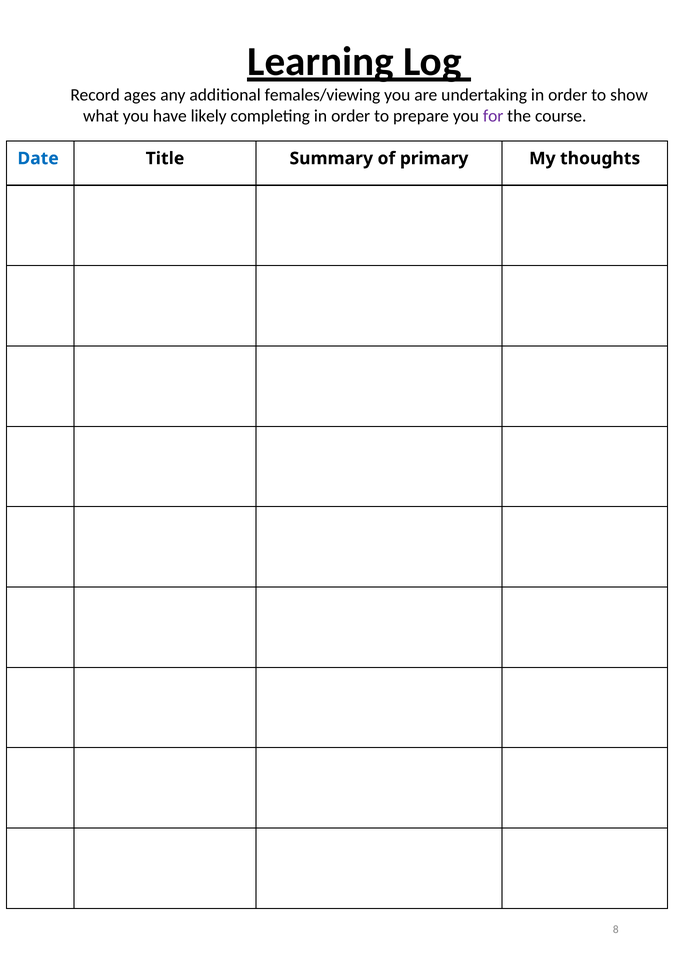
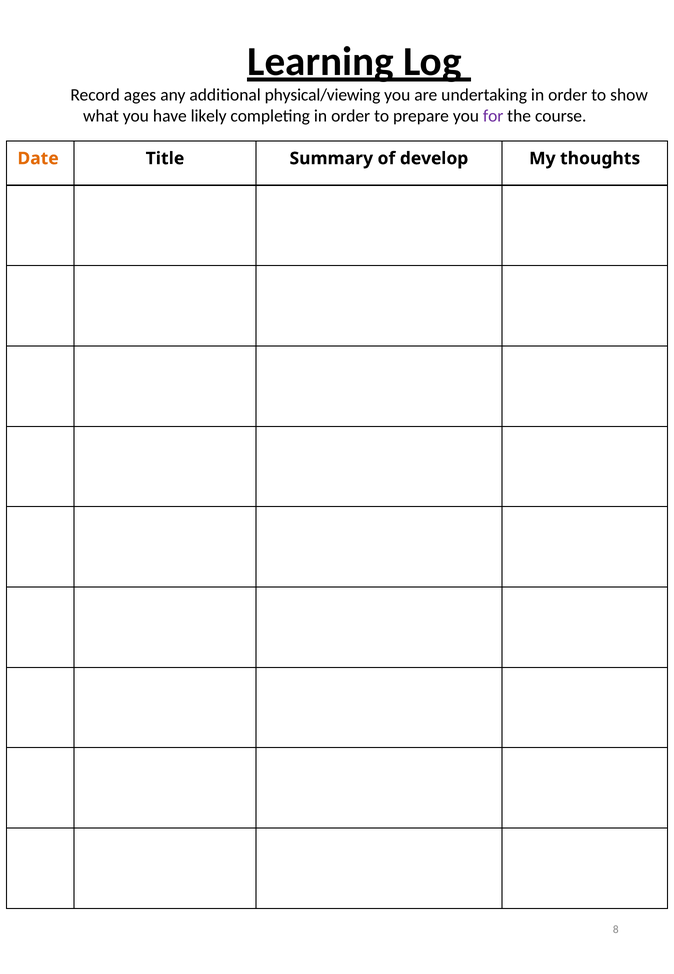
females/viewing: females/viewing -> physical/viewing (323, 95)
Date colour: blue -> orange (38, 158)
primary: primary -> develop (434, 158)
